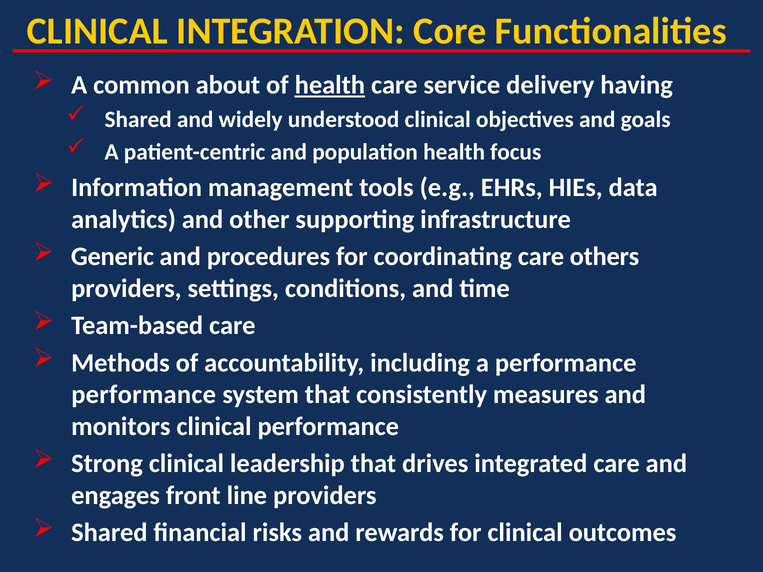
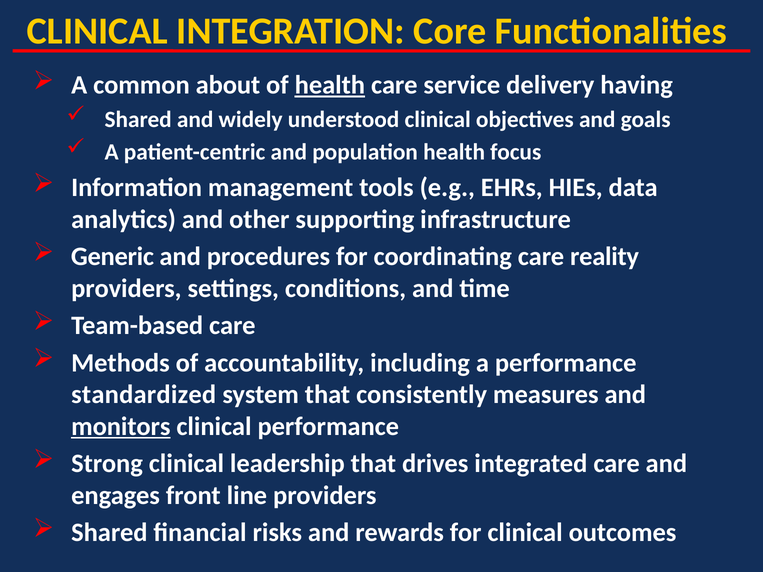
others: others -> reality (604, 257)
performance: performance -> standardized (144, 395)
monitors underline: none -> present (121, 427)
